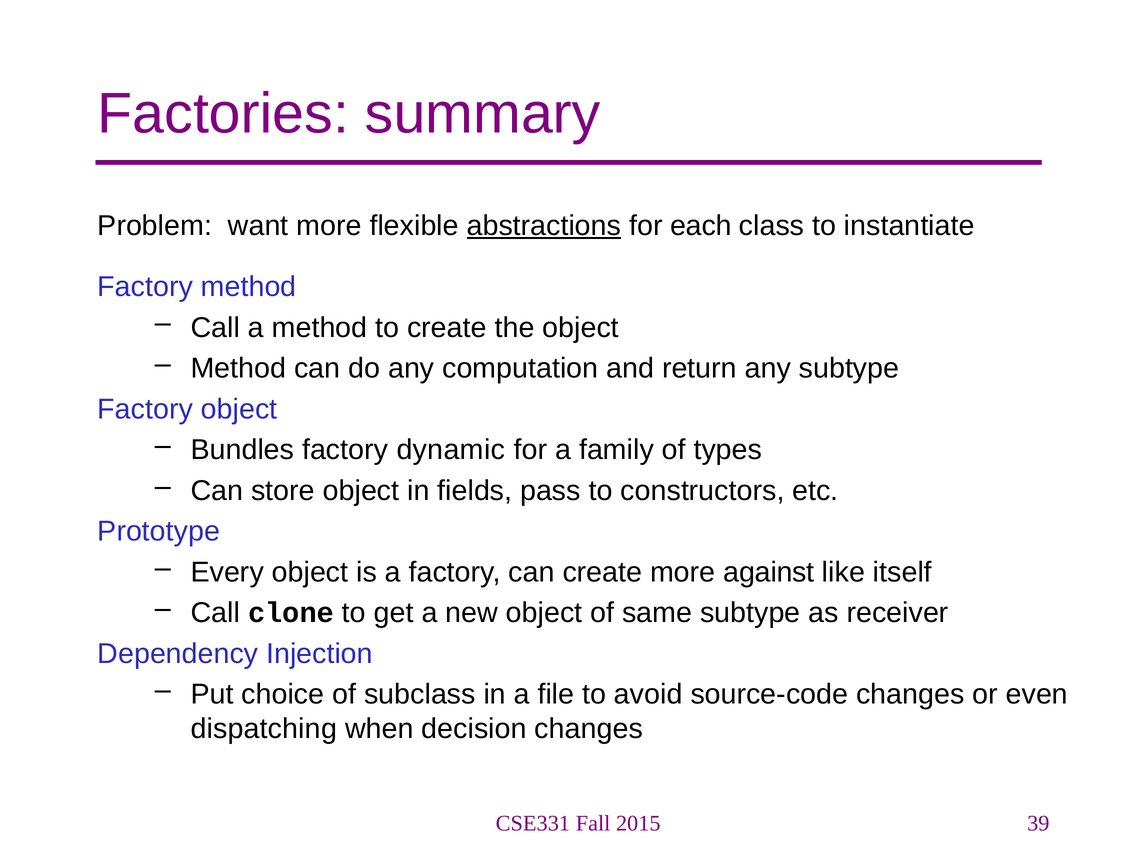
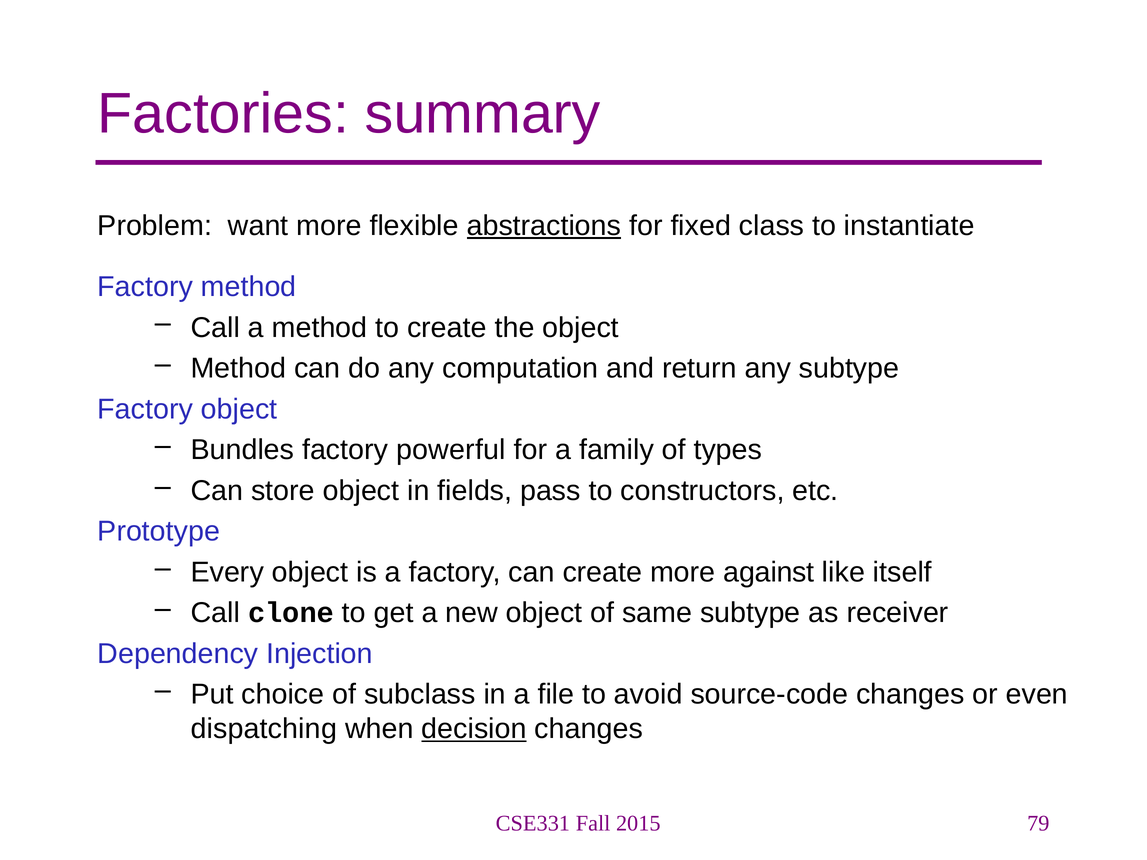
each: each -> fixed (701, 226)
dynamic: dynamic -> powerful (451, 450)
decision underline: none -> present (474, 729)
39: 39 -> 79 (1038, 824)
